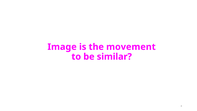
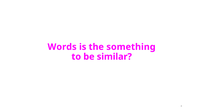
Image: Image -> Words (62, 47)
movement: movement -> something (131, 47)
